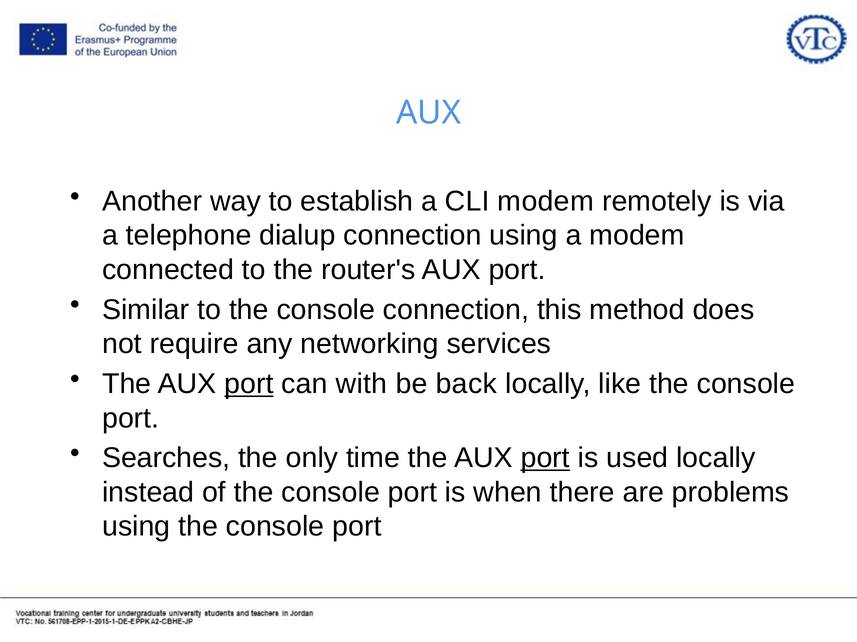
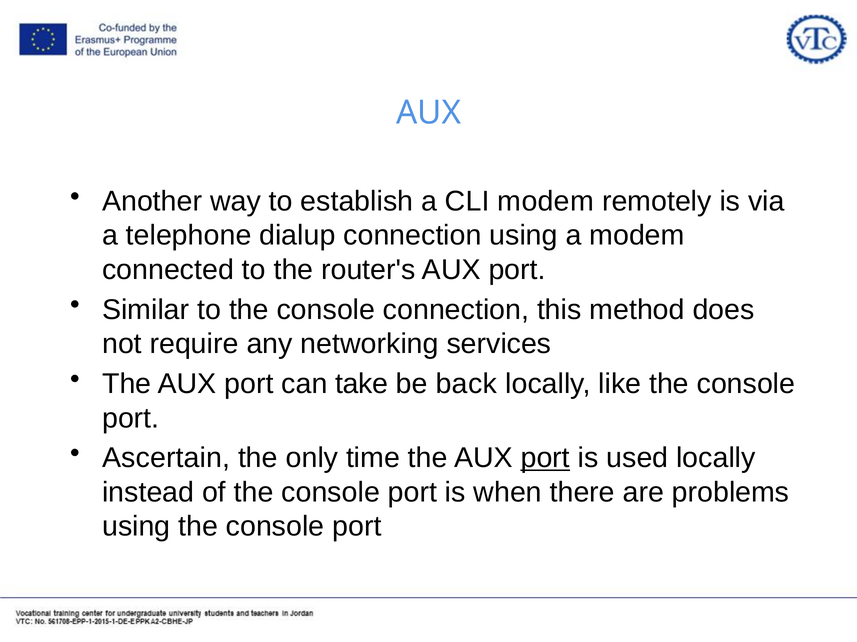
port underline: present -> none (249, 384)
with: with -> take (362, 384)
Searches: Searches -> Ascertain (166, 459)
